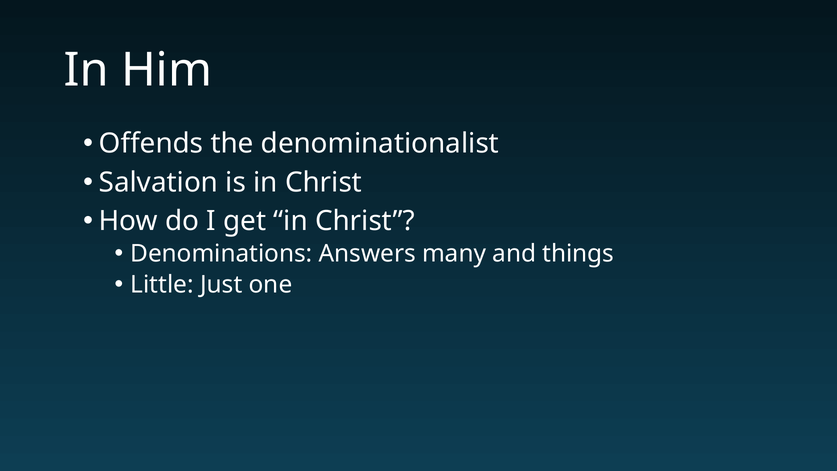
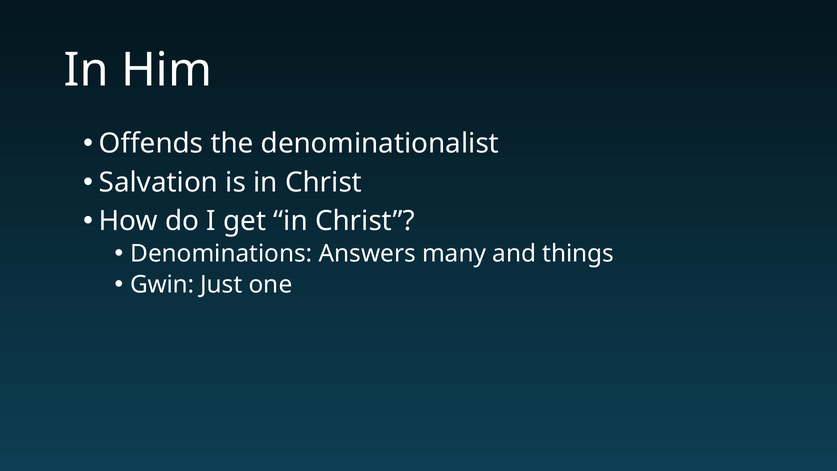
Little: Little -> Gwin (162, 284)
